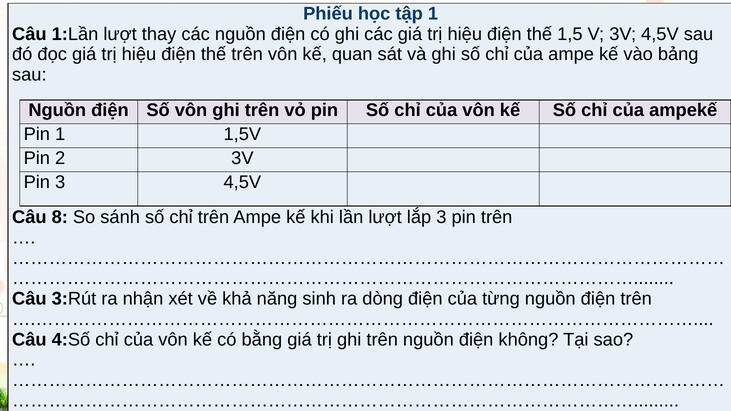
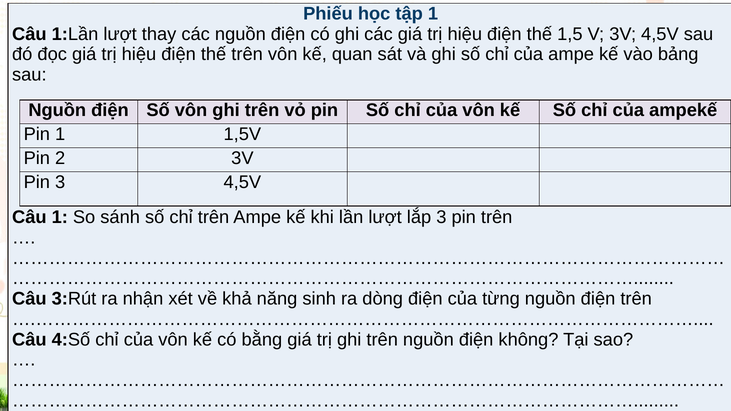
Câu 8: 8 -> 1 (60, 217)
